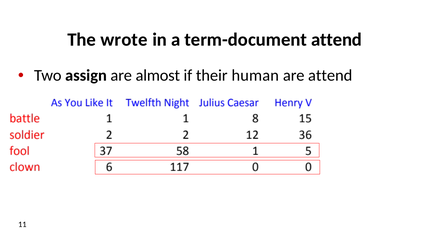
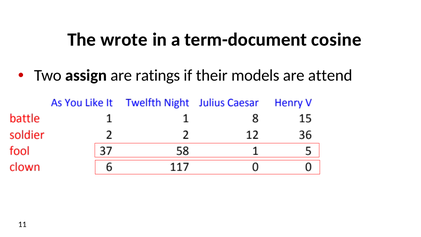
term-document attend: attend -> cosine (336, 40)
almost: almost -> ratings (158, 75)
human: human -> models (255, 75)
